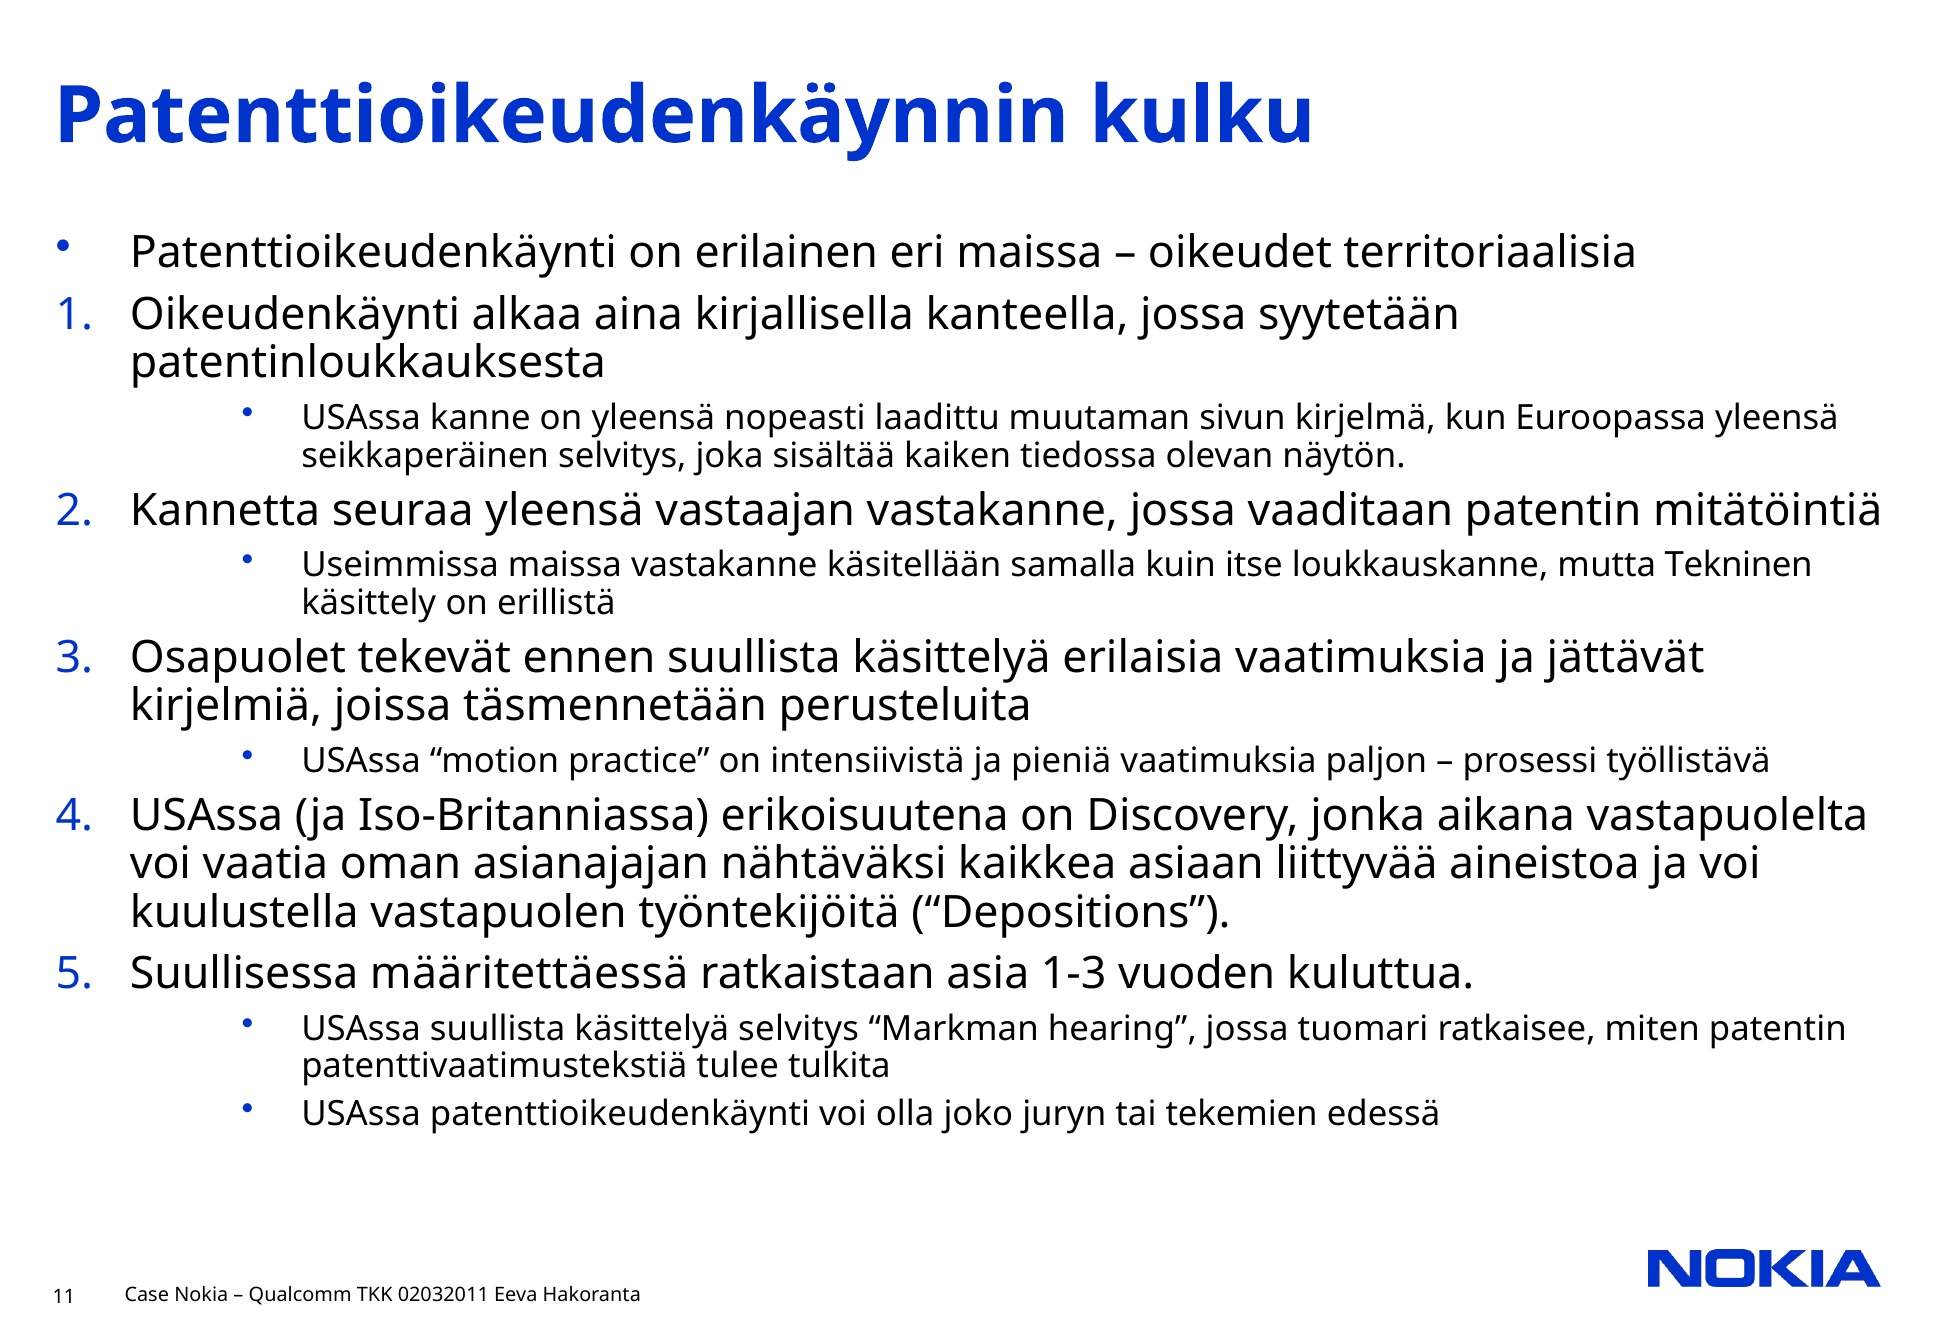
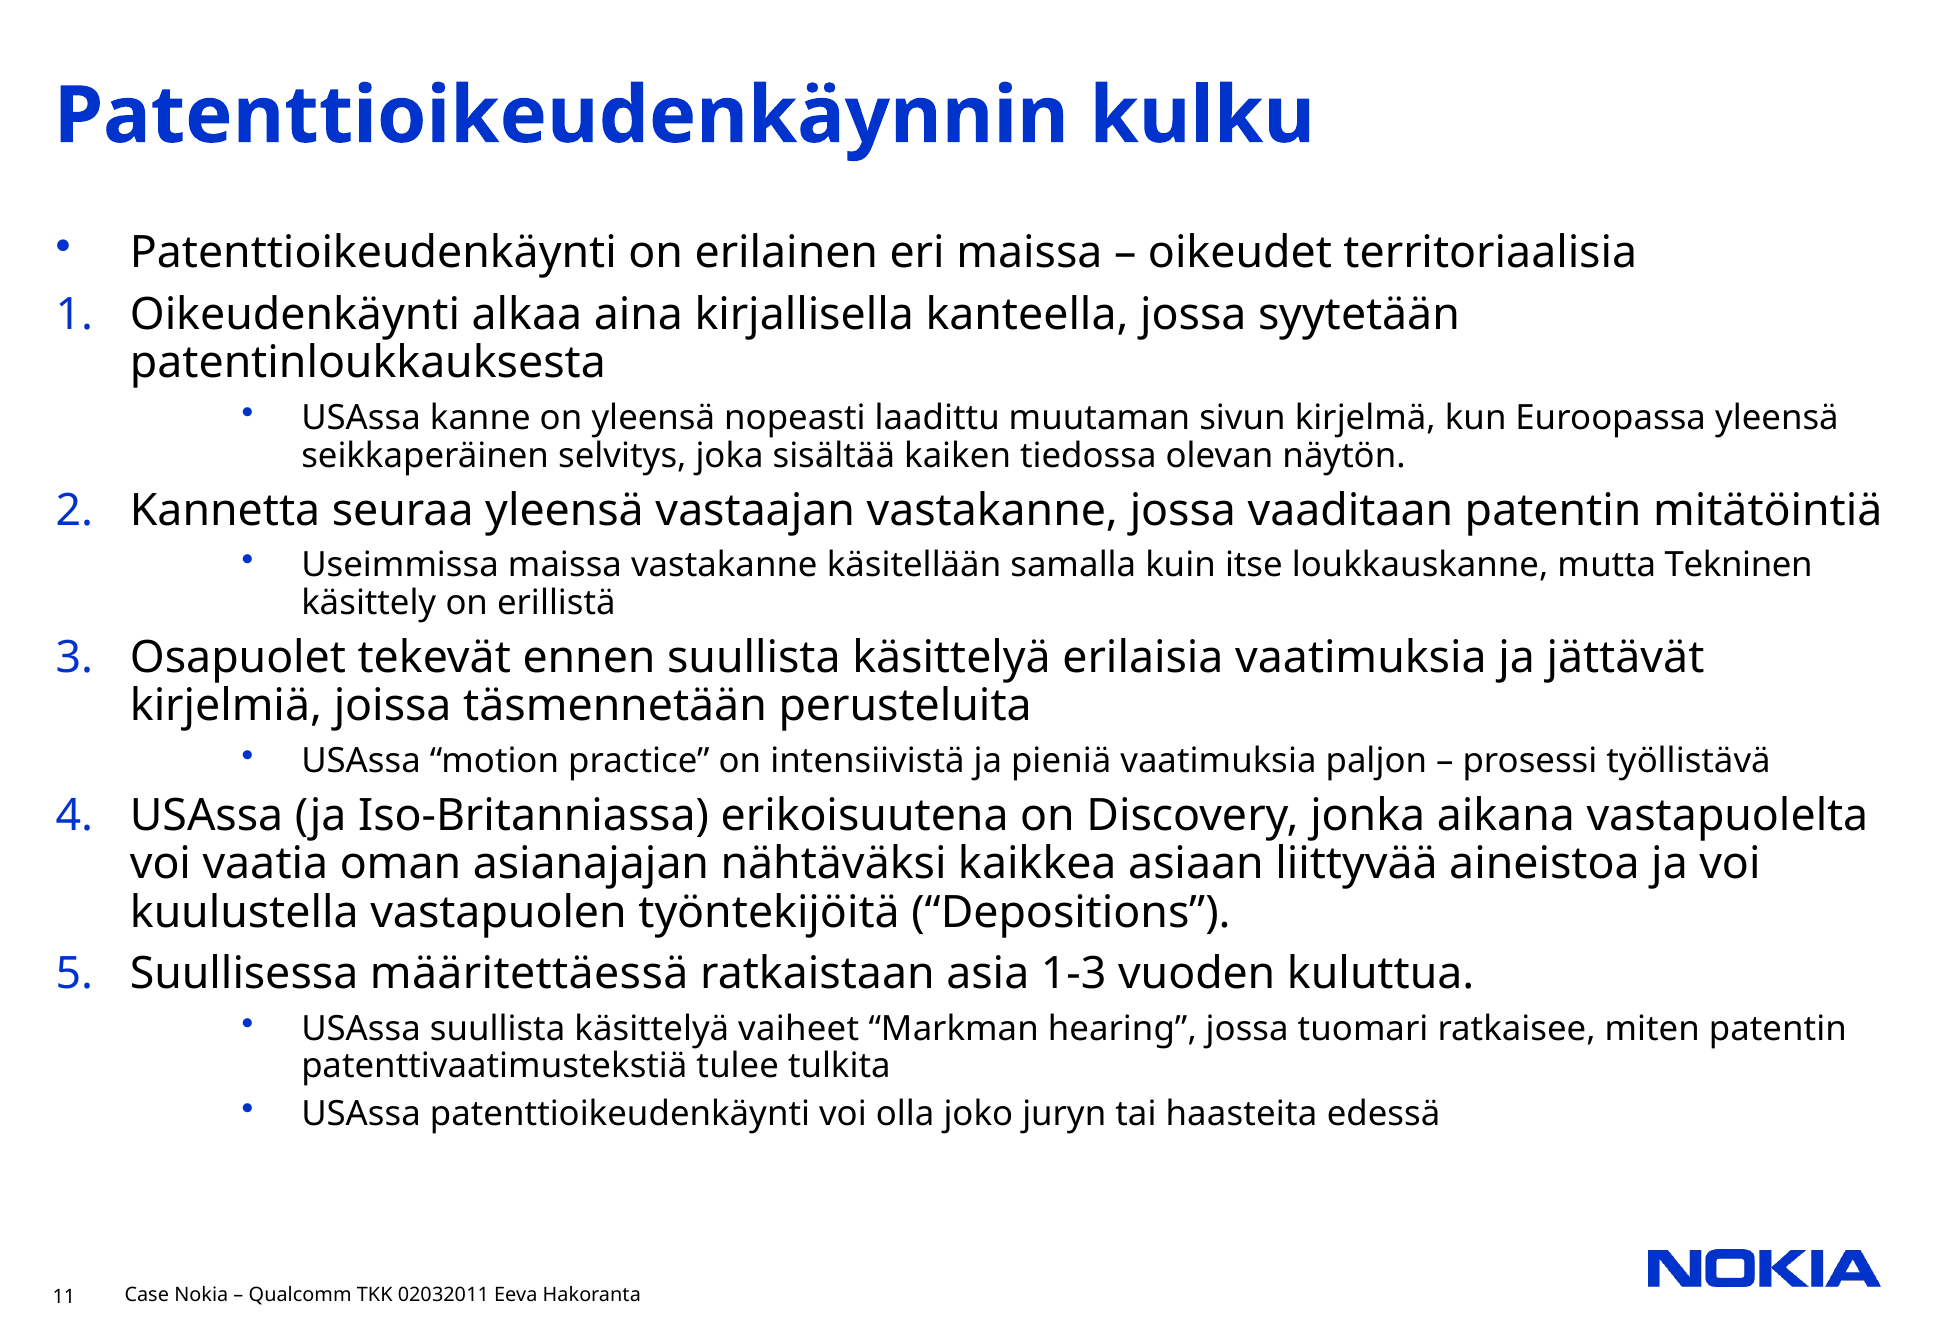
käsittelyä selvitys: selvitys -> vaiheet (799, 1028)
tekemien: tekemien -> haasteita (1241, 1114)
